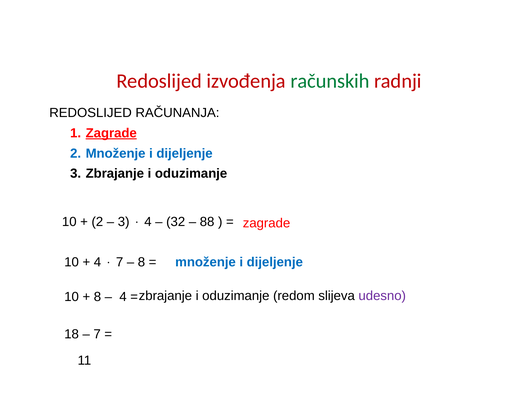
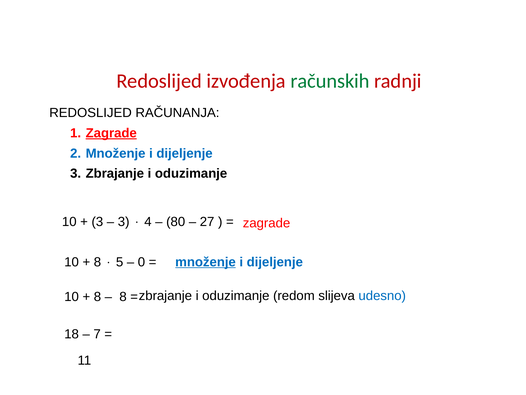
2: 2 -> 3 (97, 222)
32: 32 -> 80 (176, 222)
88: 88 -> 27 (207, 222)
4: 4 -> 8 (97, 262)
7: 7 -> 5 (120, 262)
8: 8 -> 0 (141, 262)
množenje underline: none -> present (206, 262)
4: 4 -> 8 (123, 297)
udesno colour: purple -> blue (382, 296)
